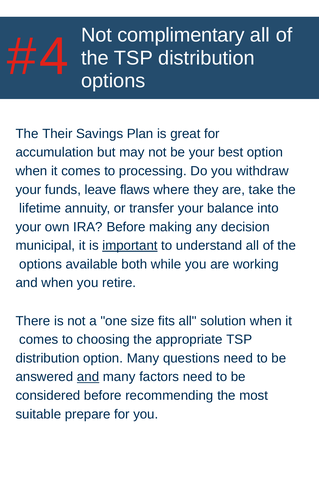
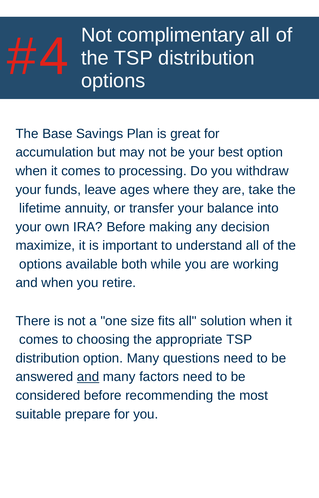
Their: Their -> Base (57, 134)
flaws: flaws -> ages (135, 190)
municipal: municipal -> maximize (45, 246)
important underline: present -> none (130, 246)
